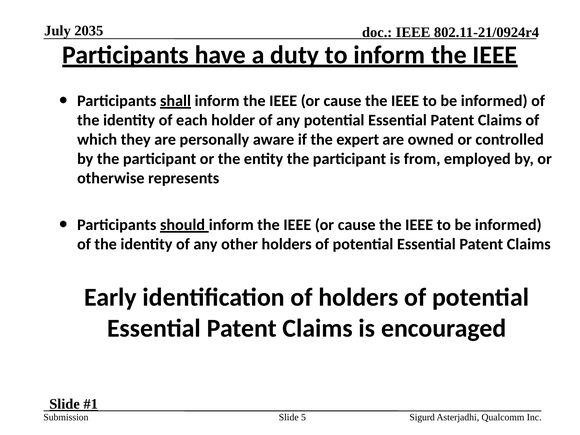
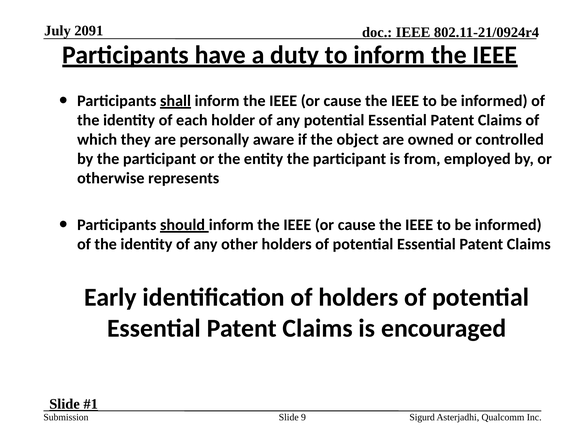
2035: 2035 -> 2091 (89, 31)
expert: expert -> object (358, 139)
5: 5 -> 9 (303, 417)
